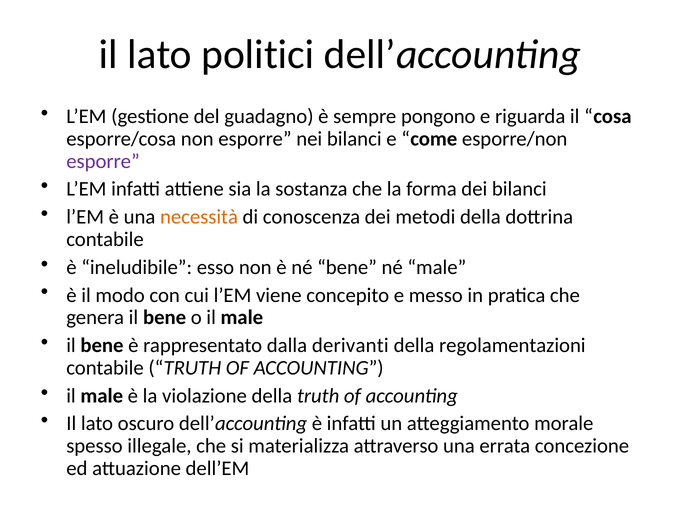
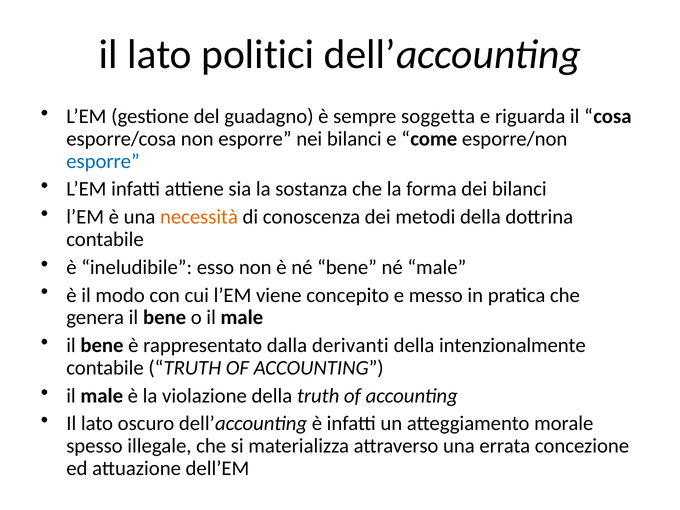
pongono: pongono -> soggetta (438, 116)
esporre colour: purple -> blue (103, 161)
regolamentazioni: regolamentazioni -> intenzionalmente (512, 345)
